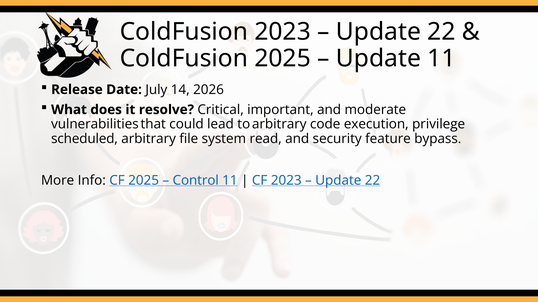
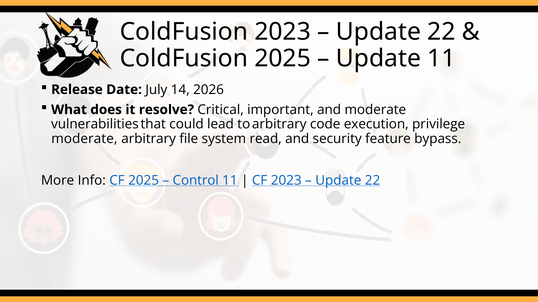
scheduled: scheduled -> moderate (84, 139)
